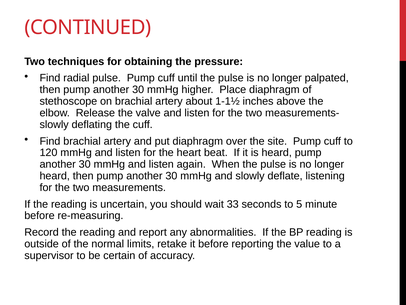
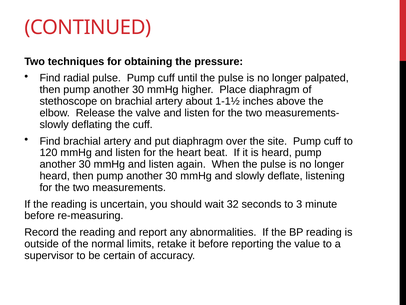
33: 33 -> 32 (233, 204)
5: 5 -> 3 (299, 204)
